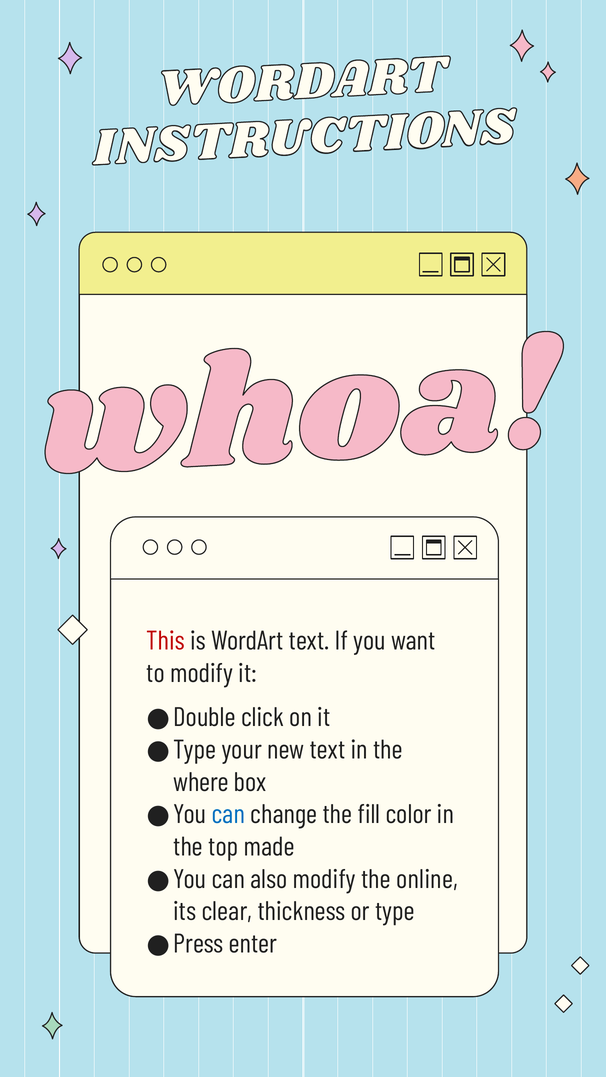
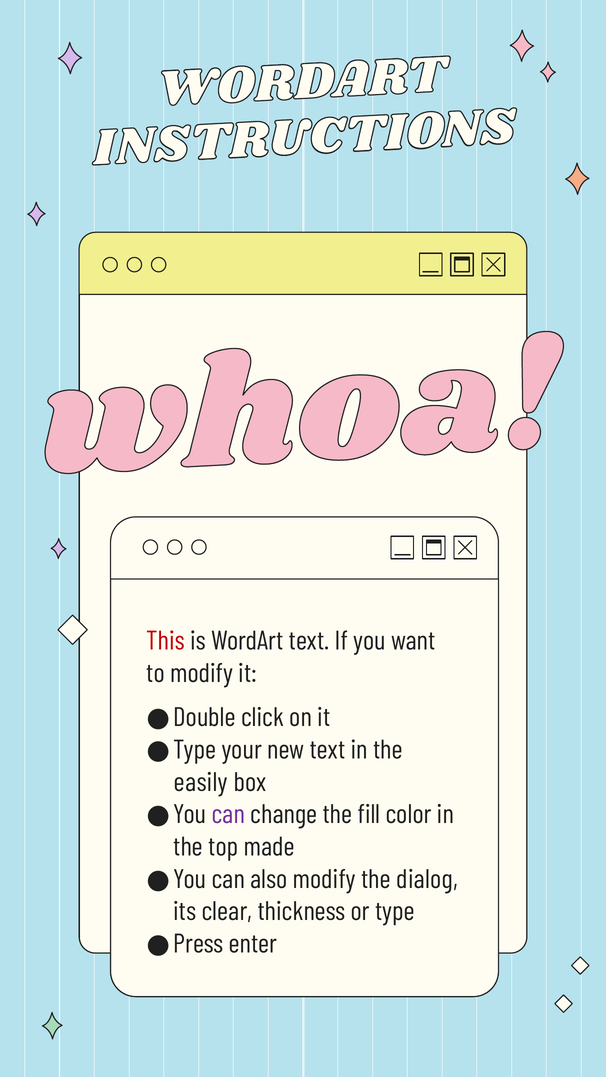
where: where -> easily (201, 782)
can colour: blue -> purple (228, 815)
online: online -> dialog (427, 879)
